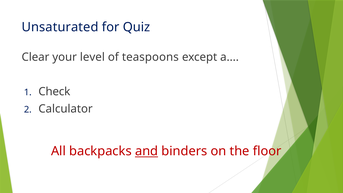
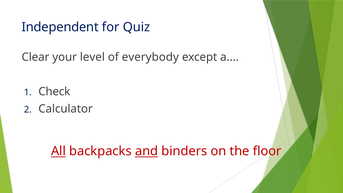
Unsaturated: Unsaturated -> Independent (60, 27)
teaspoons: teaspoons -> everybody (150, 57)
All underline: none -> present (58, 151)
